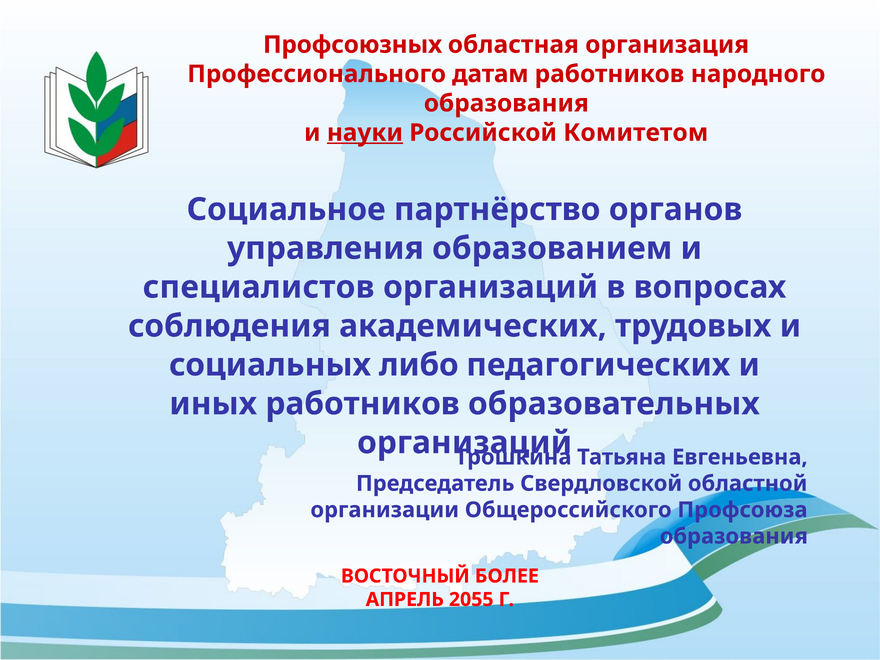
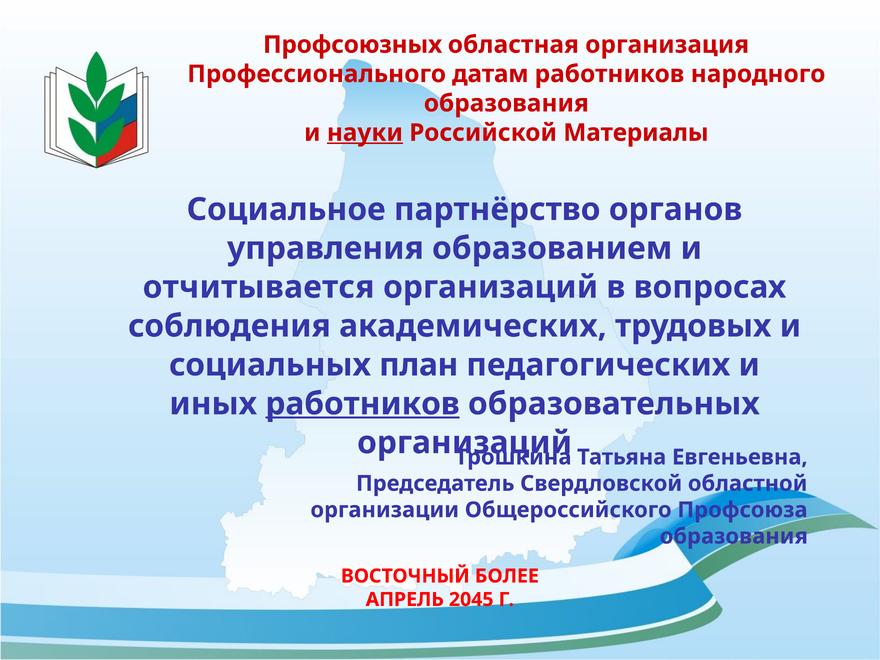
Комитетом: Комитетом -> Материалы (636, 133)
специалистов: специалистов -> отчитывается (259, 287)
либо: либо -> план (419, 365)
работников underline: none -> present (363, 404)
2055: 2055 -> 2045 (471, 600)
